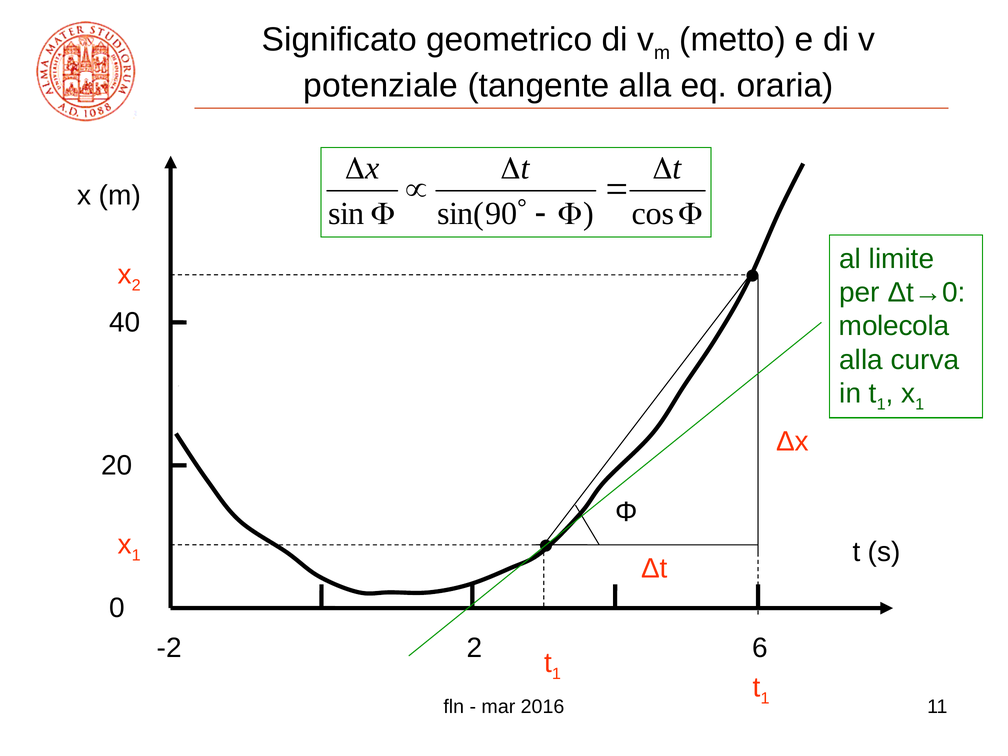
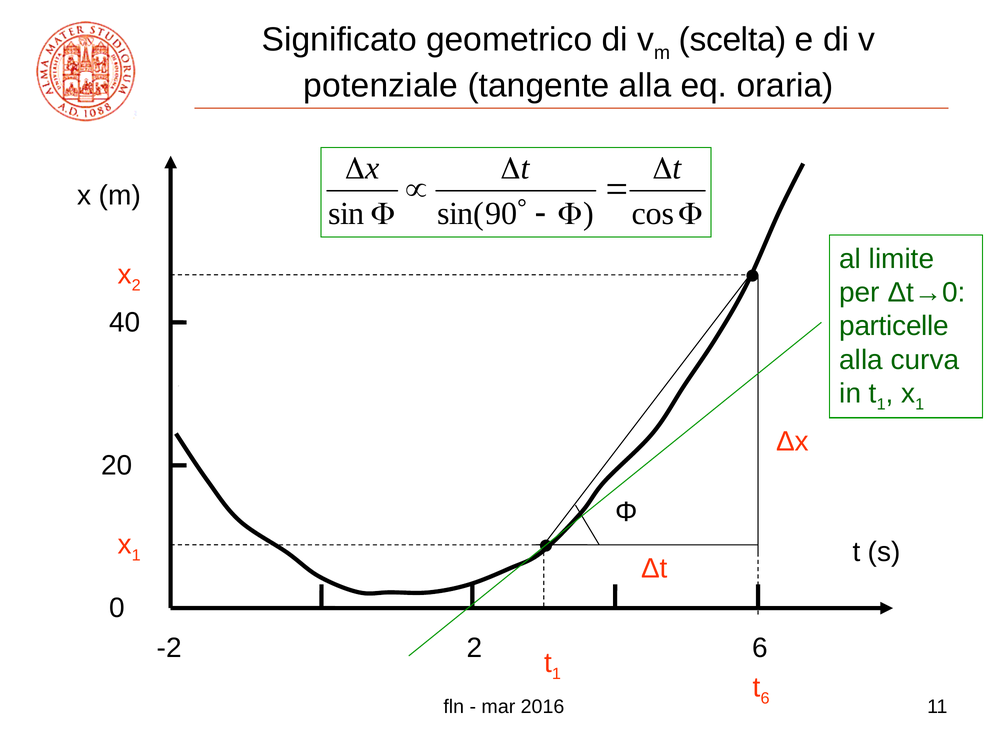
metto: metto -> scelta (733, 40)
molecola: molecola -> particelle (894, 326)
1: 1 -> 6 (765, 698)
